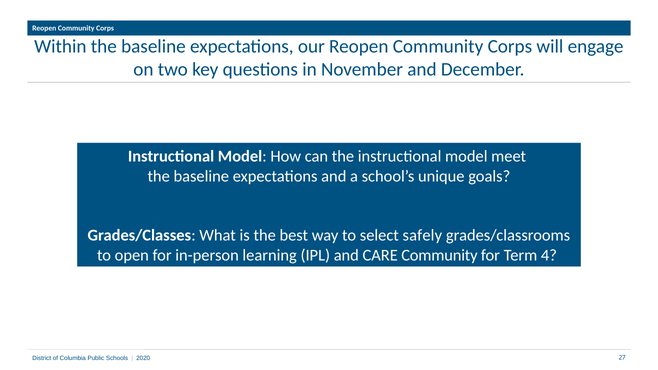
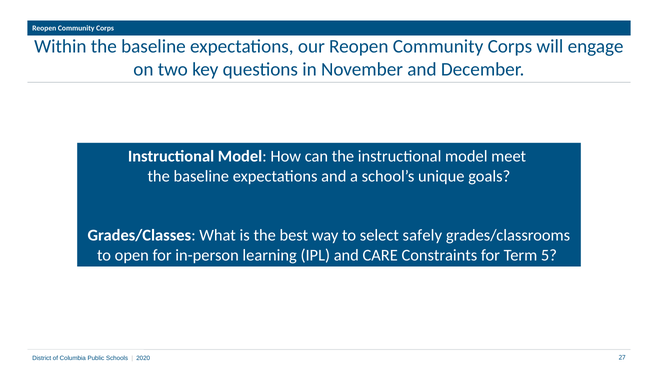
CARE Community: Community -> Constraints (439, 255)
4: 4 -> 5 (549, 255)
